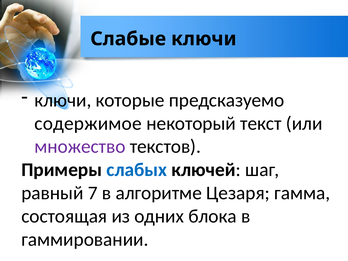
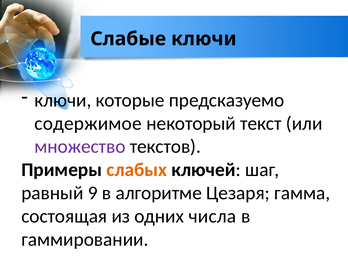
слабых colour: blue -> orange (137, 170)
7: 7 -> 9 (93, 193)
блока: блока -> числа (212, 216)
